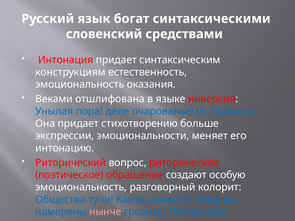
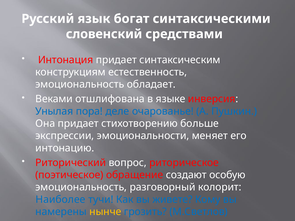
оказания: оказания -> обладает (151, 85)
Общества: Общества -> Наиболее (60, 200)
нынче colour: pink -> yellow (105, 212)
